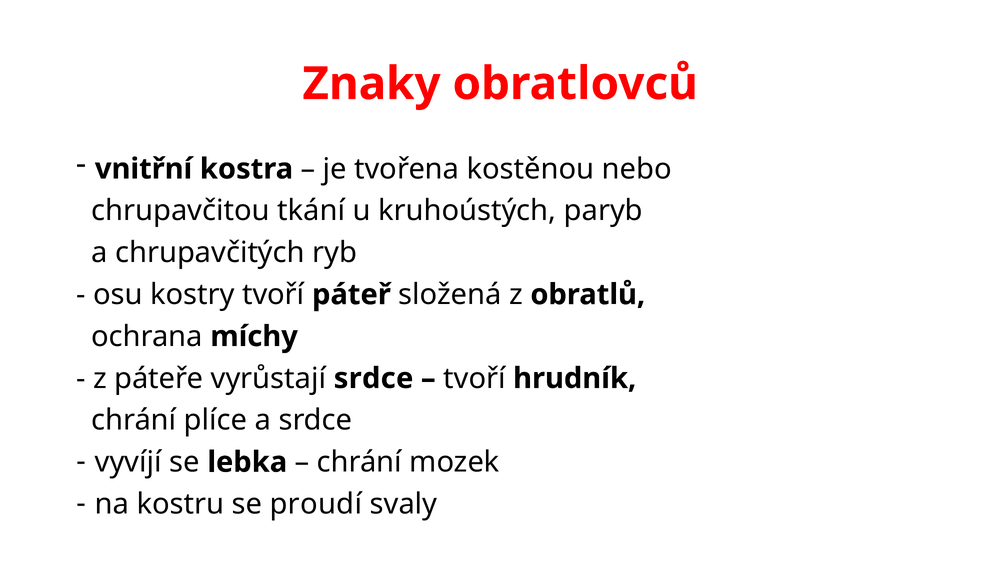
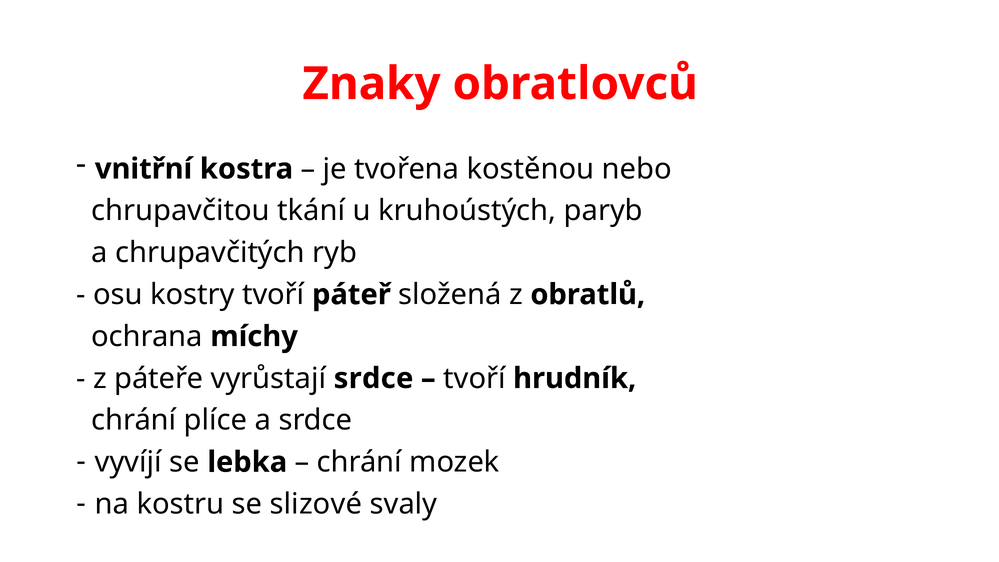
proudí: proudí -> slizové (316, 504)
